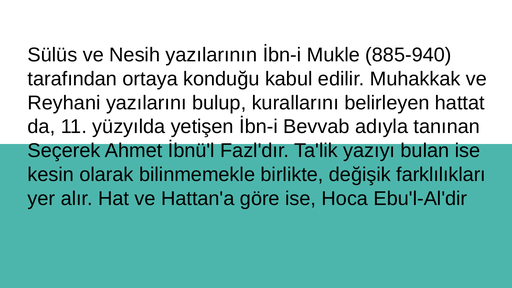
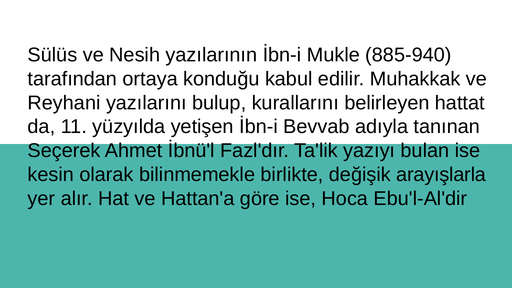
farklılıkları: farklılıkları -> arayışlarla (441, 175)
